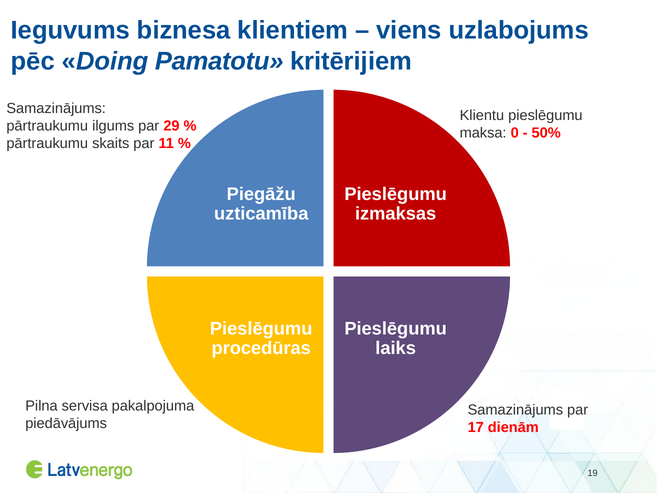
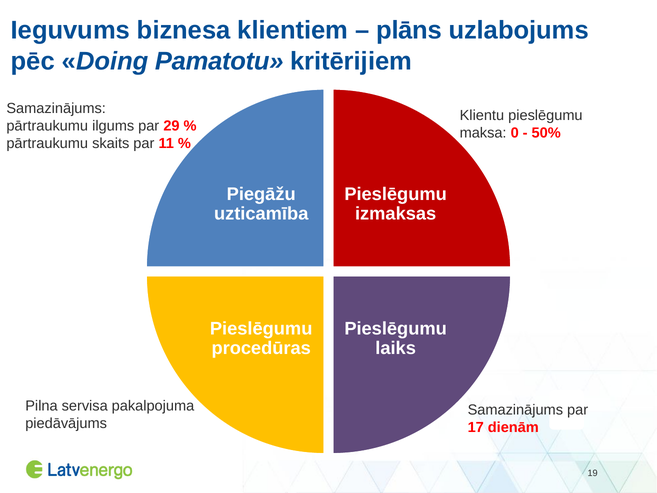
viens: viens -> plāns (409, 30)
